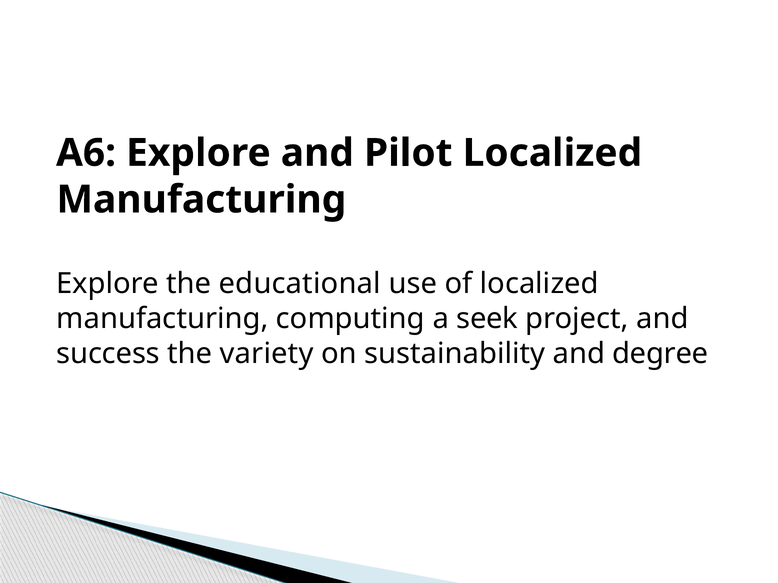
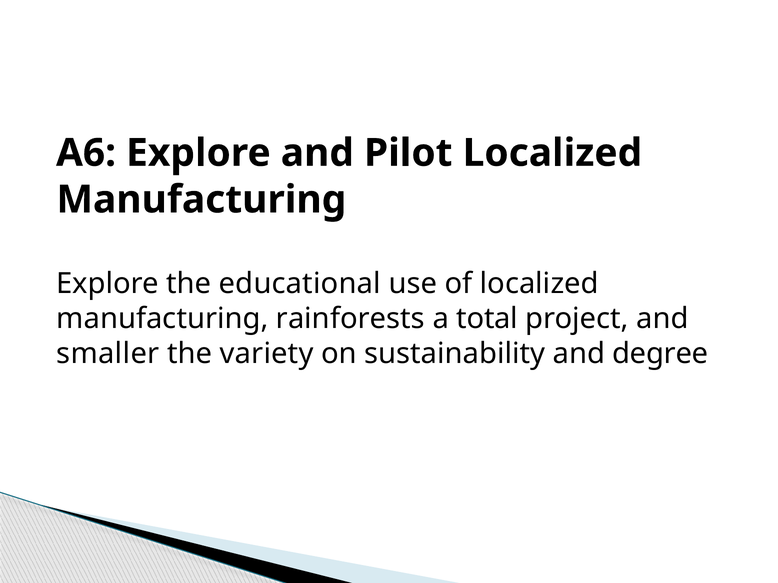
computing: computing -> rainforests (350, 319)
seek: seek -> total (487, 319)
success: success -> smaller (108, 354)
